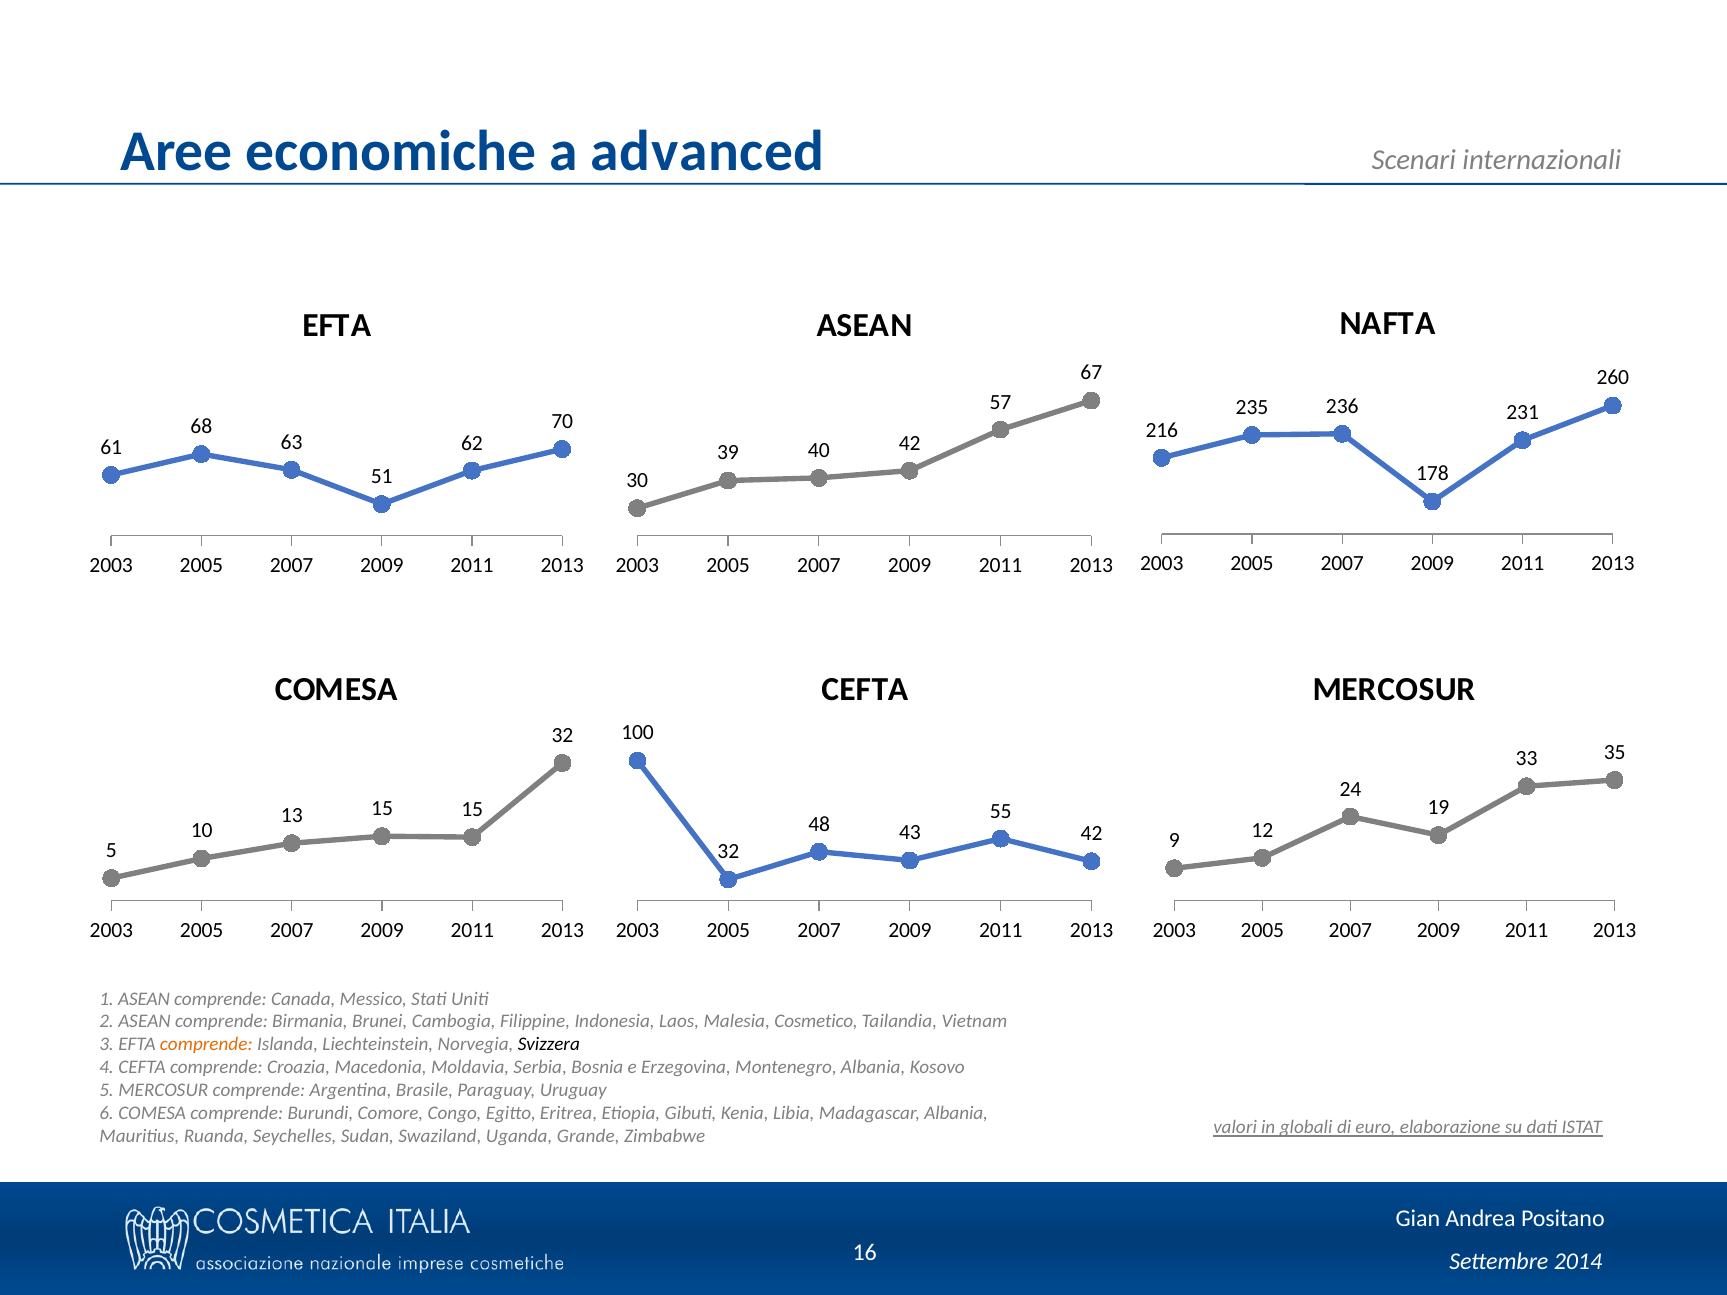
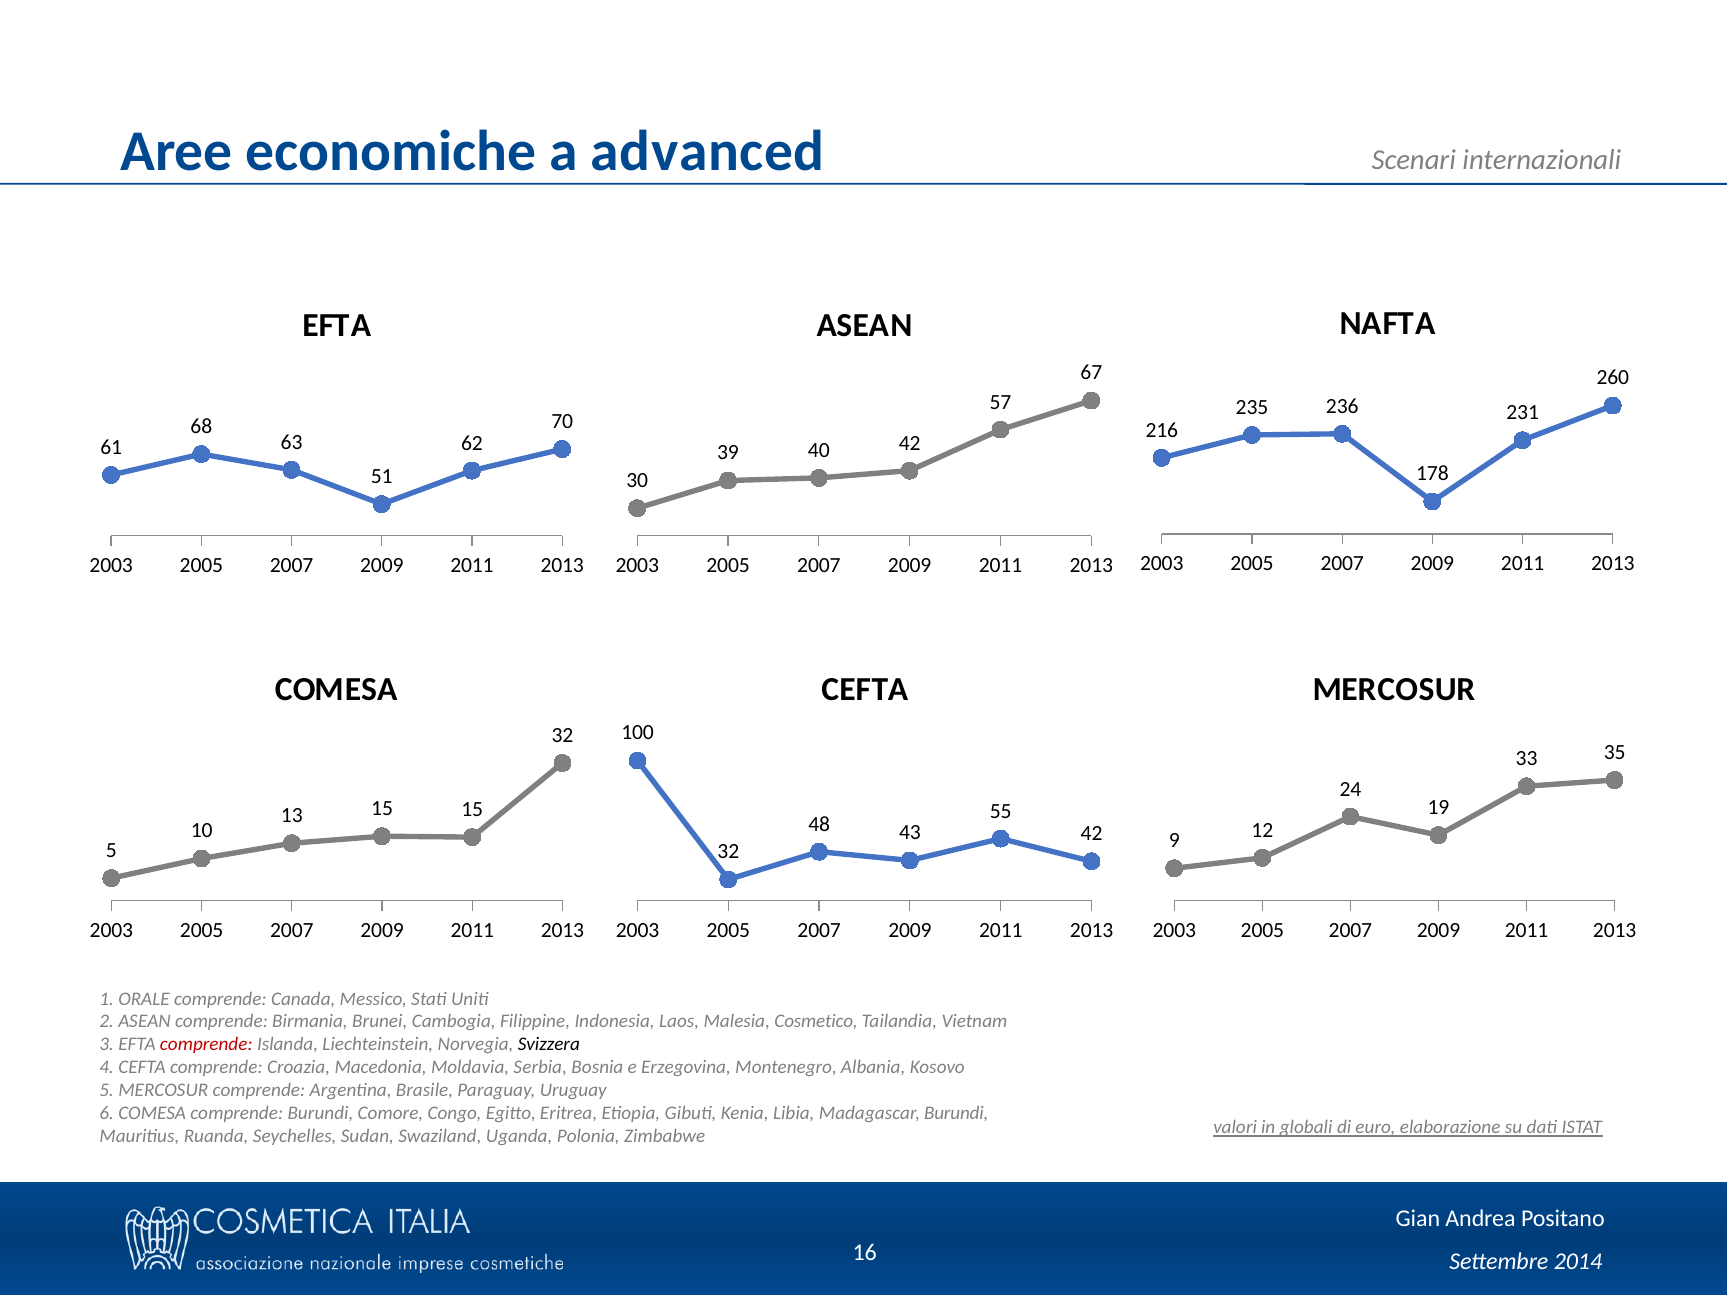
1 ASEAN: ASEAN -> ORALE (144, 999)
comprende colour: orange -> red (206, 1045)
Madagascar Albania: Albania -> Burundi (956, 1114)
Grande: Grande -> Polonia (588, 1137)
